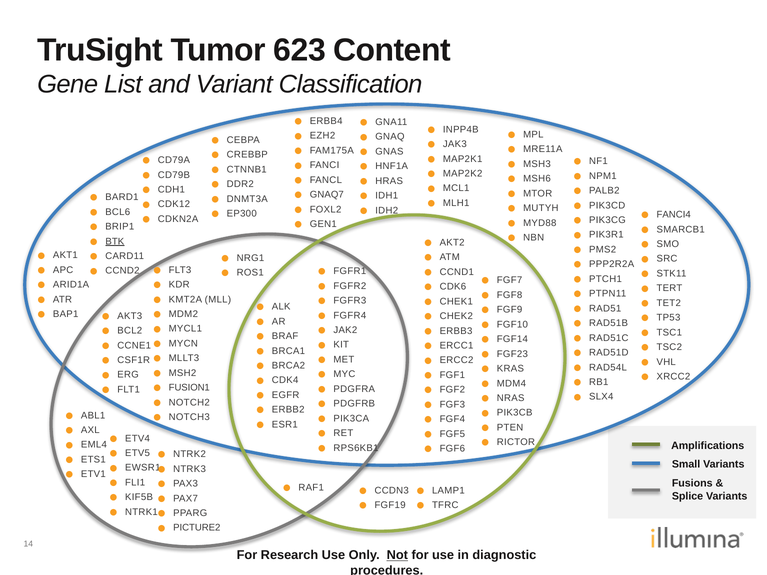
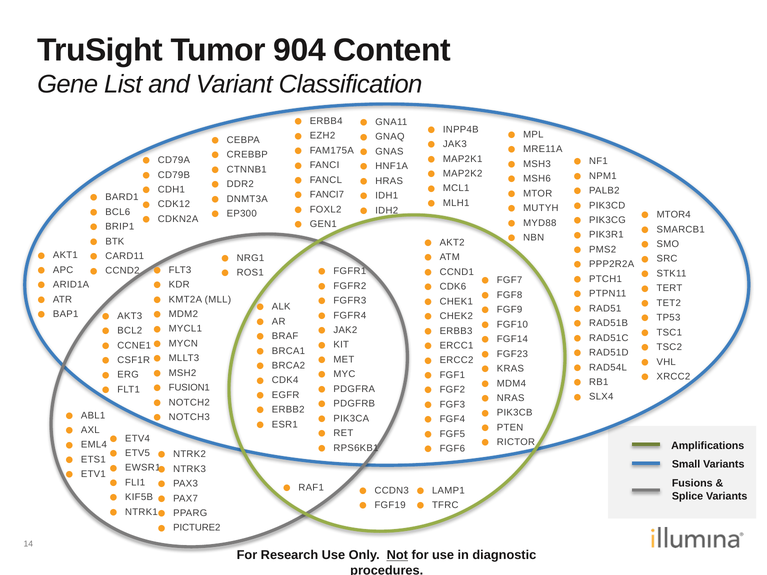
623: 623 -> 904 (300, 50)
GNAQ7: GNAQ7 -> FANCI7 (327, 195)
FANCI4: FANCI4 -> MTOR4 (674, 215)
BTK underline: present -> none (115, 241)
